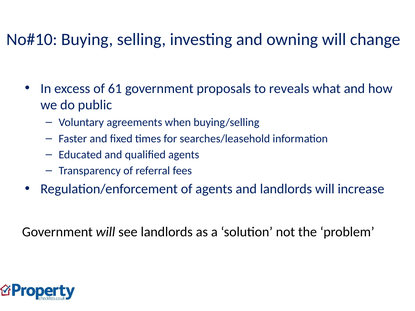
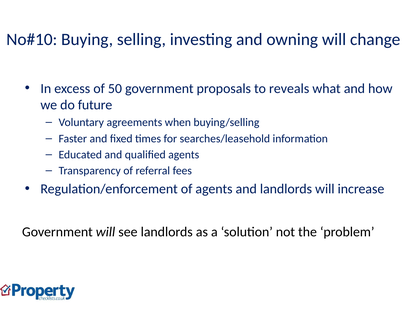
61: 61 -> 50 (115, 89)
public: public -> future (95, 105)
